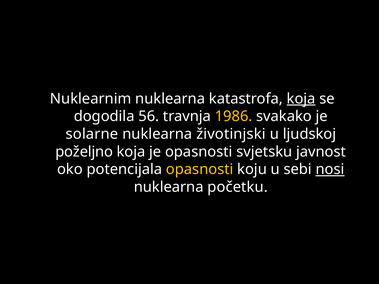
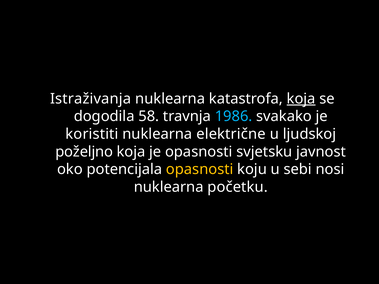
Nuklearnim: Nuklearnim -> Istraživanja (91, 99)
56: 56 -> 58 (149, 116)
1986 colour: yellow -> light blue (234, 116)
solarne: solarne -> koristiti (92, 134)
životinjski: životinjski -> električne (231, 134)
nosi underline: present -> none (330, 170)
